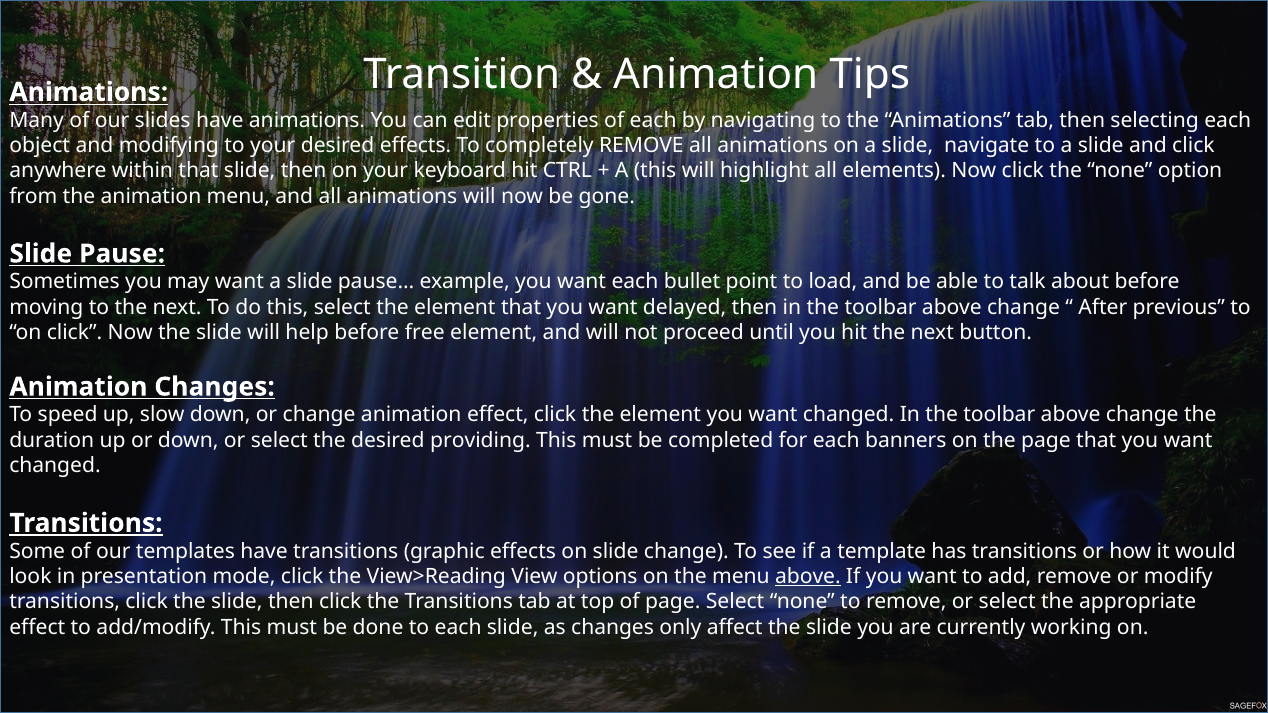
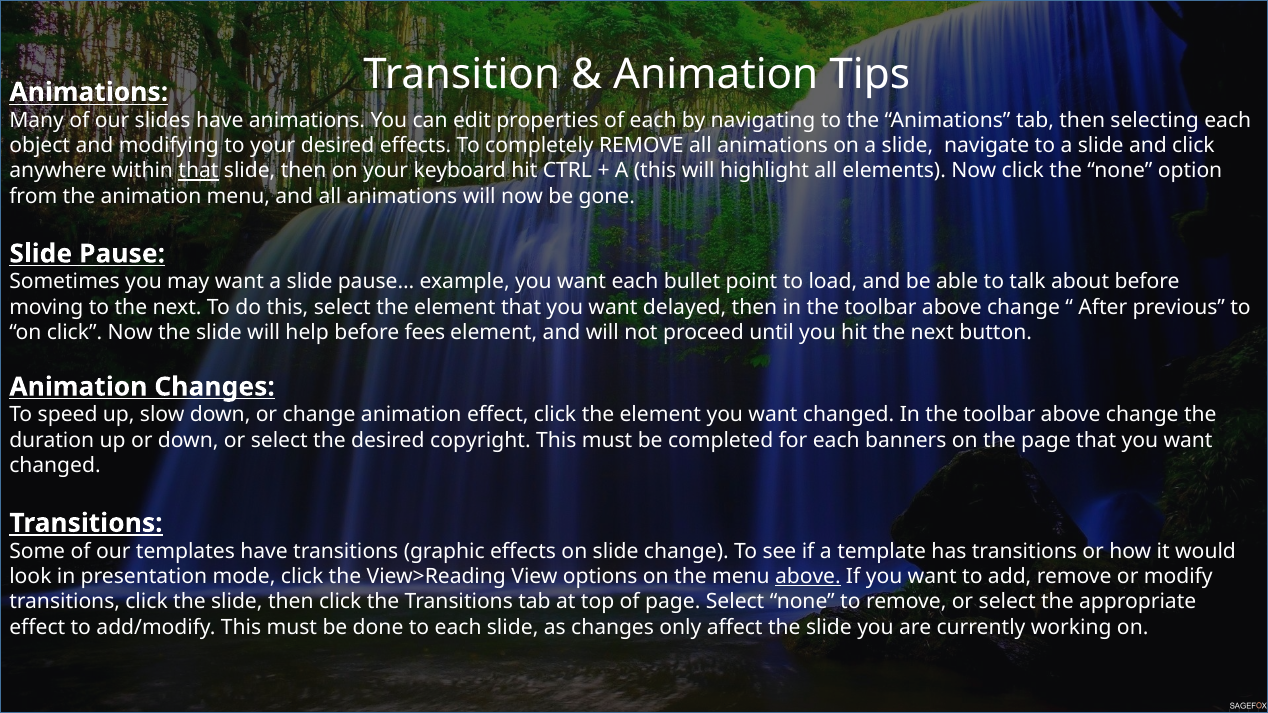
that underline: none -> present (199, 171)
free: free -> fees (425, 333)
providing: providing -> copyright (480, 440)
